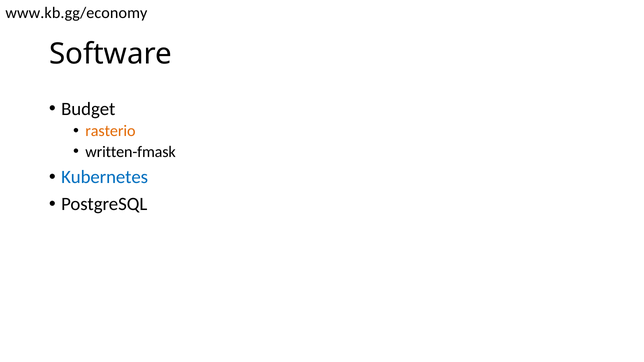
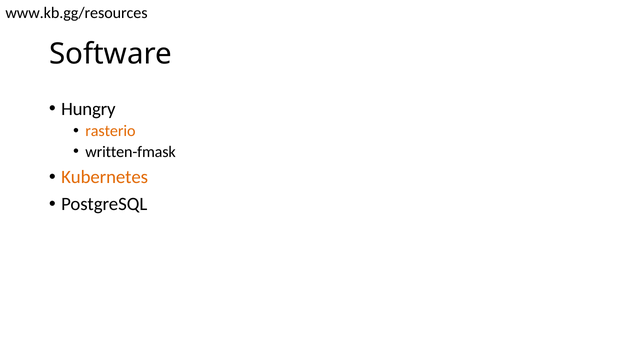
www.kb.gg/economy: www.kb.gg/economy -> www.kb.gg/resources (77, 13)
Budget: Budget -> Hungry (88, 109)
Kubernetes colour: blue -> orange (105, 177)
